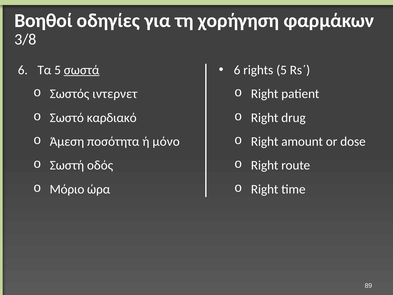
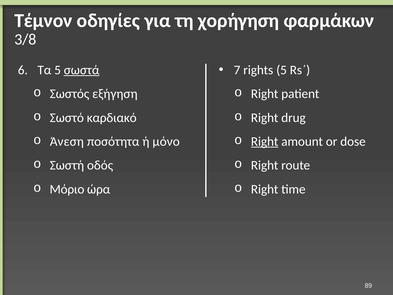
Βοηθοί: Βοηθοί -> Τέμνον (43, 21)
6: 6 -> 7 (237, 70)
ιντερνετ: ιντερνετ -> εξήγηση (115, 94)
Άμεση: Άμεση -> Άνεση (67, 141)
Right underline: none -> present (265, 141)
